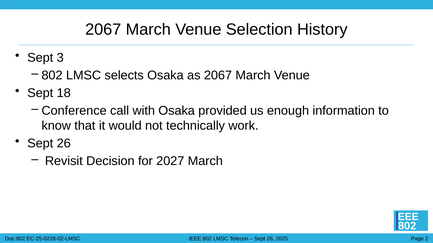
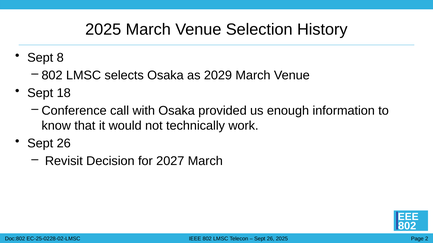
2067: 2067 -> 2025 (103, 30)
3: 3 -> 8 (60, 58)
as 2067: 2067 -> 2029 (218, 75)
